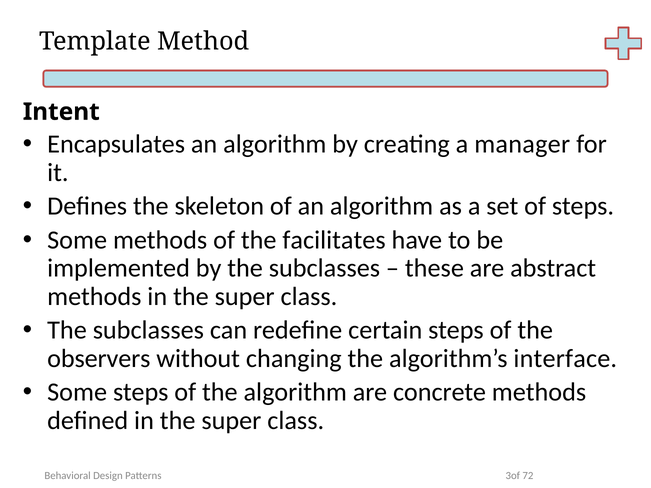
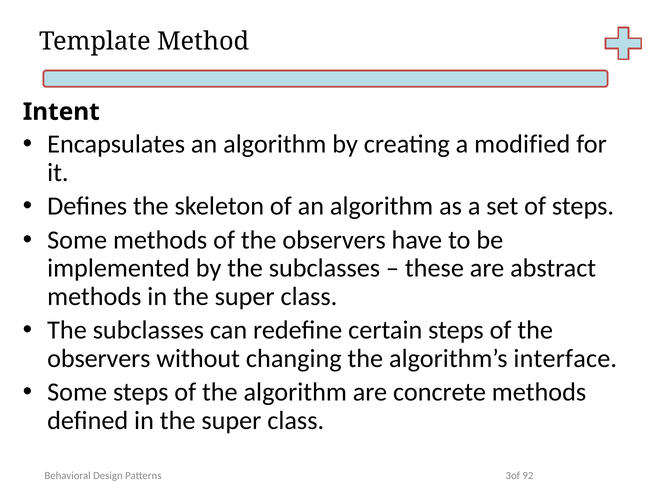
manager: manager -> modified (522, 144)
methods of the facilitates: facilitates -> observers (334, 240)
72: 72 -> 92 (528, 476)
